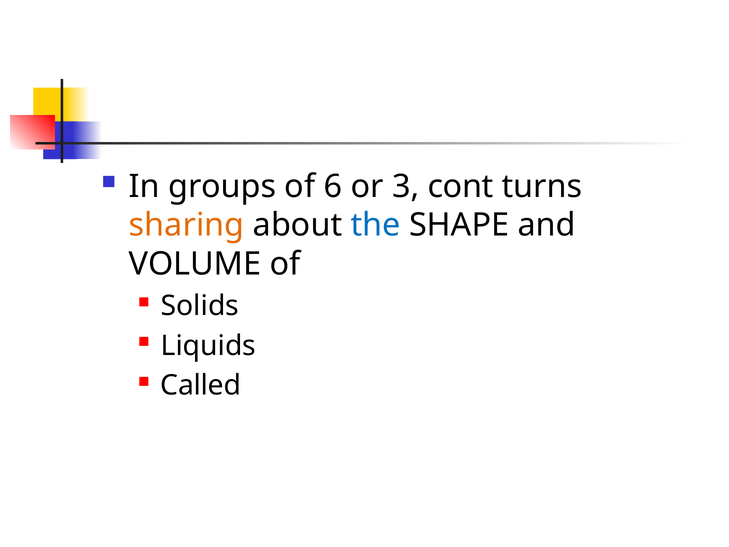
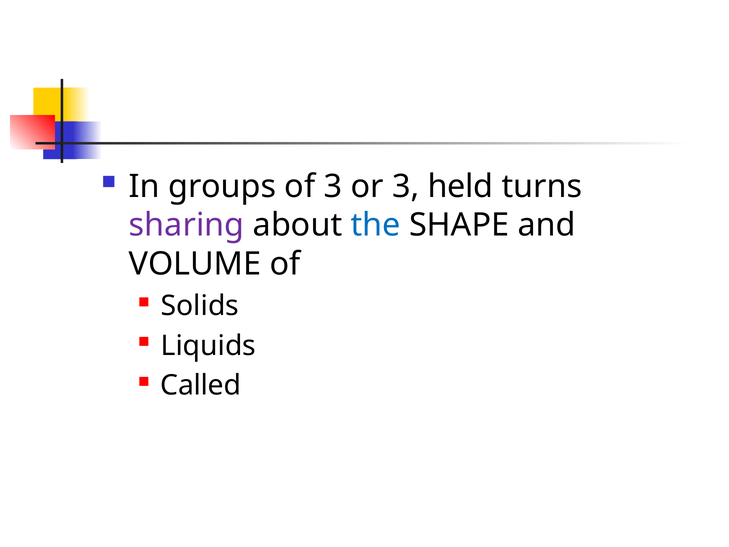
of 6: 6 -> 3 (333, 186)
cont: cont -> held (461, 186)
sharing colour: orange -> purple (187, 225)
